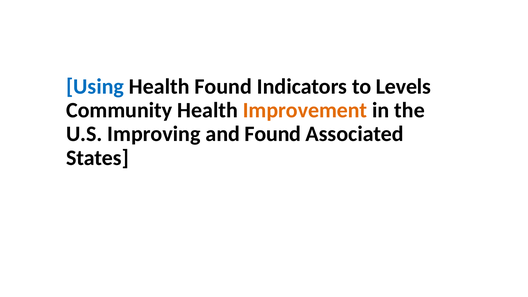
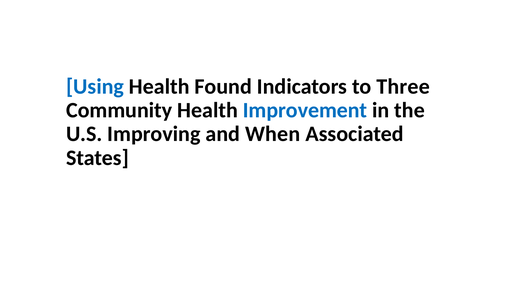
Levels: Levels -> Three (403, 87)
Improvement colour: orange -> blue (305, 110)
and Found: Found -> When (273, 134)
